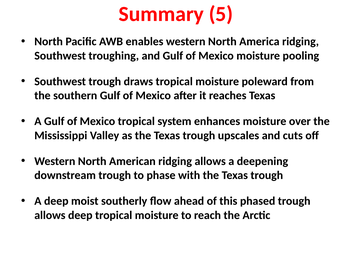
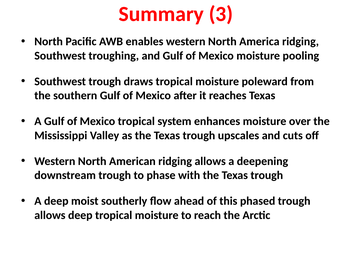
5: 5 -> 3 (221, 14)
